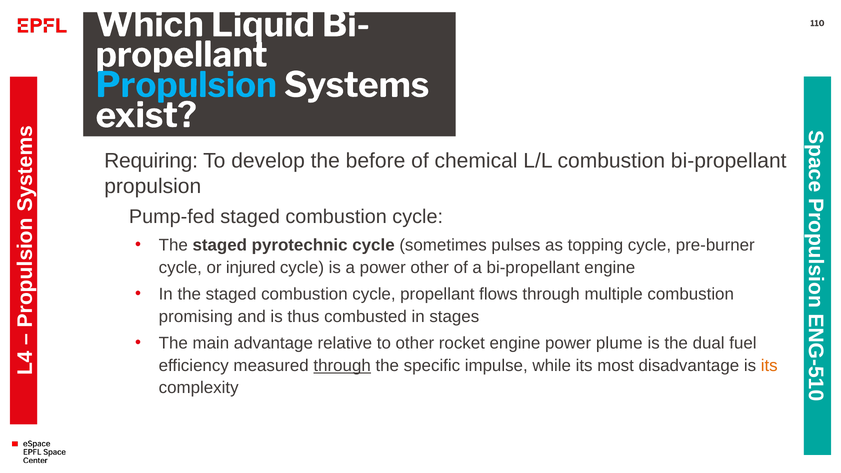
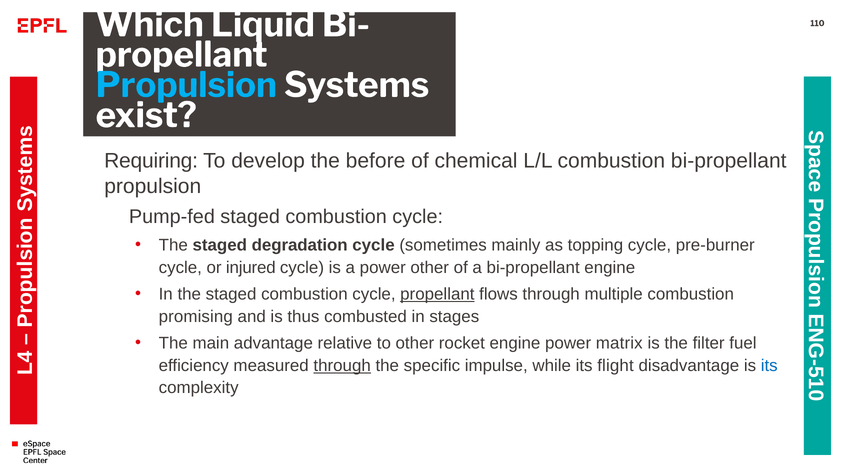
pyrotechnic: pyrotechnic -> degradation (300, 245)
pulses: pulses -> mainly (516, 245)
propellant underline: none -> present (437, 294)
plume: plume -> matrix (619, 343)
dual: dual -> filter (709, 343)
most: most -> flight (615, 366)
its colour: orange -> blue (769, 366)
